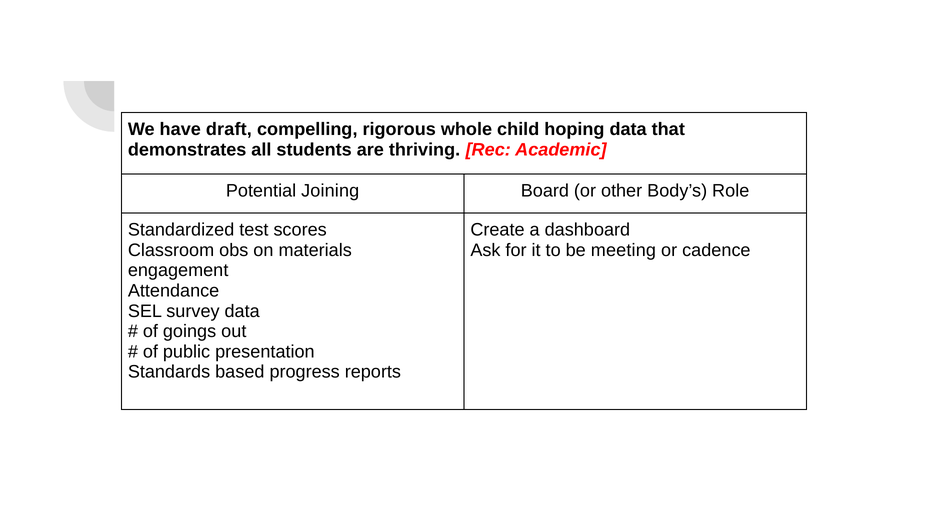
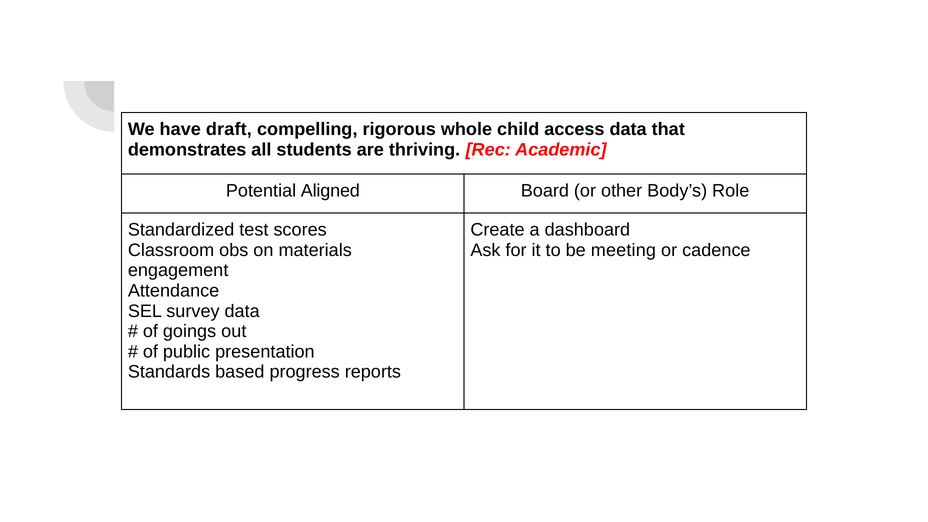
hoping: hoping -> access (574, 129)
Joining: Joining -> Aligned (330, 191)
